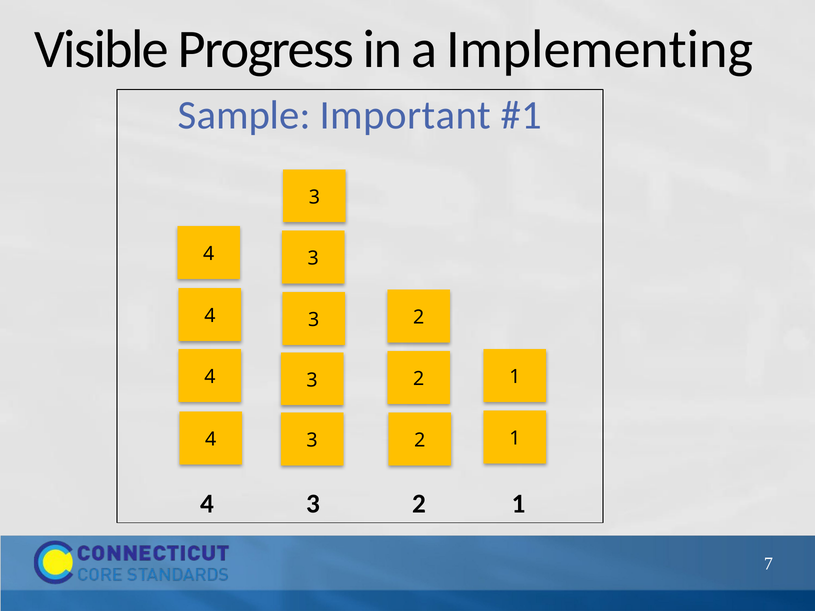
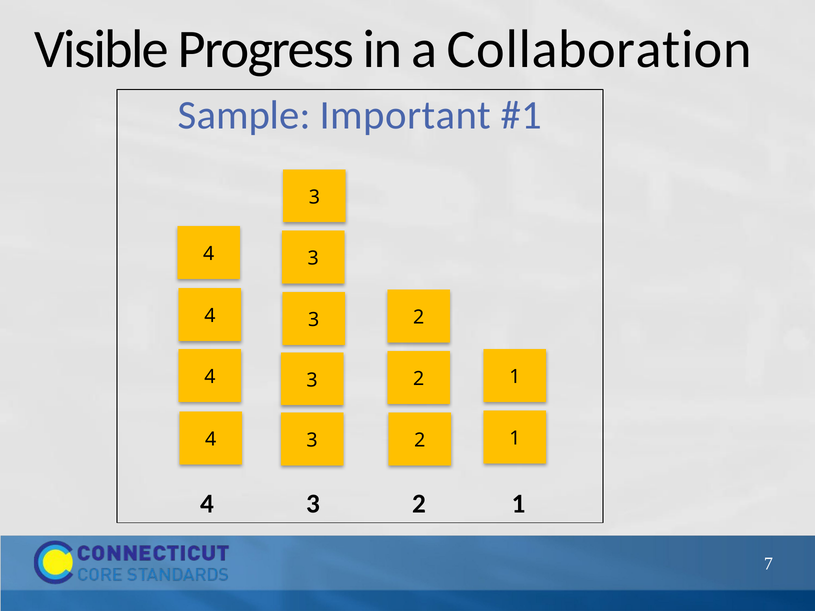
Implementing: Implementing -> Collaboration (599, 49)
